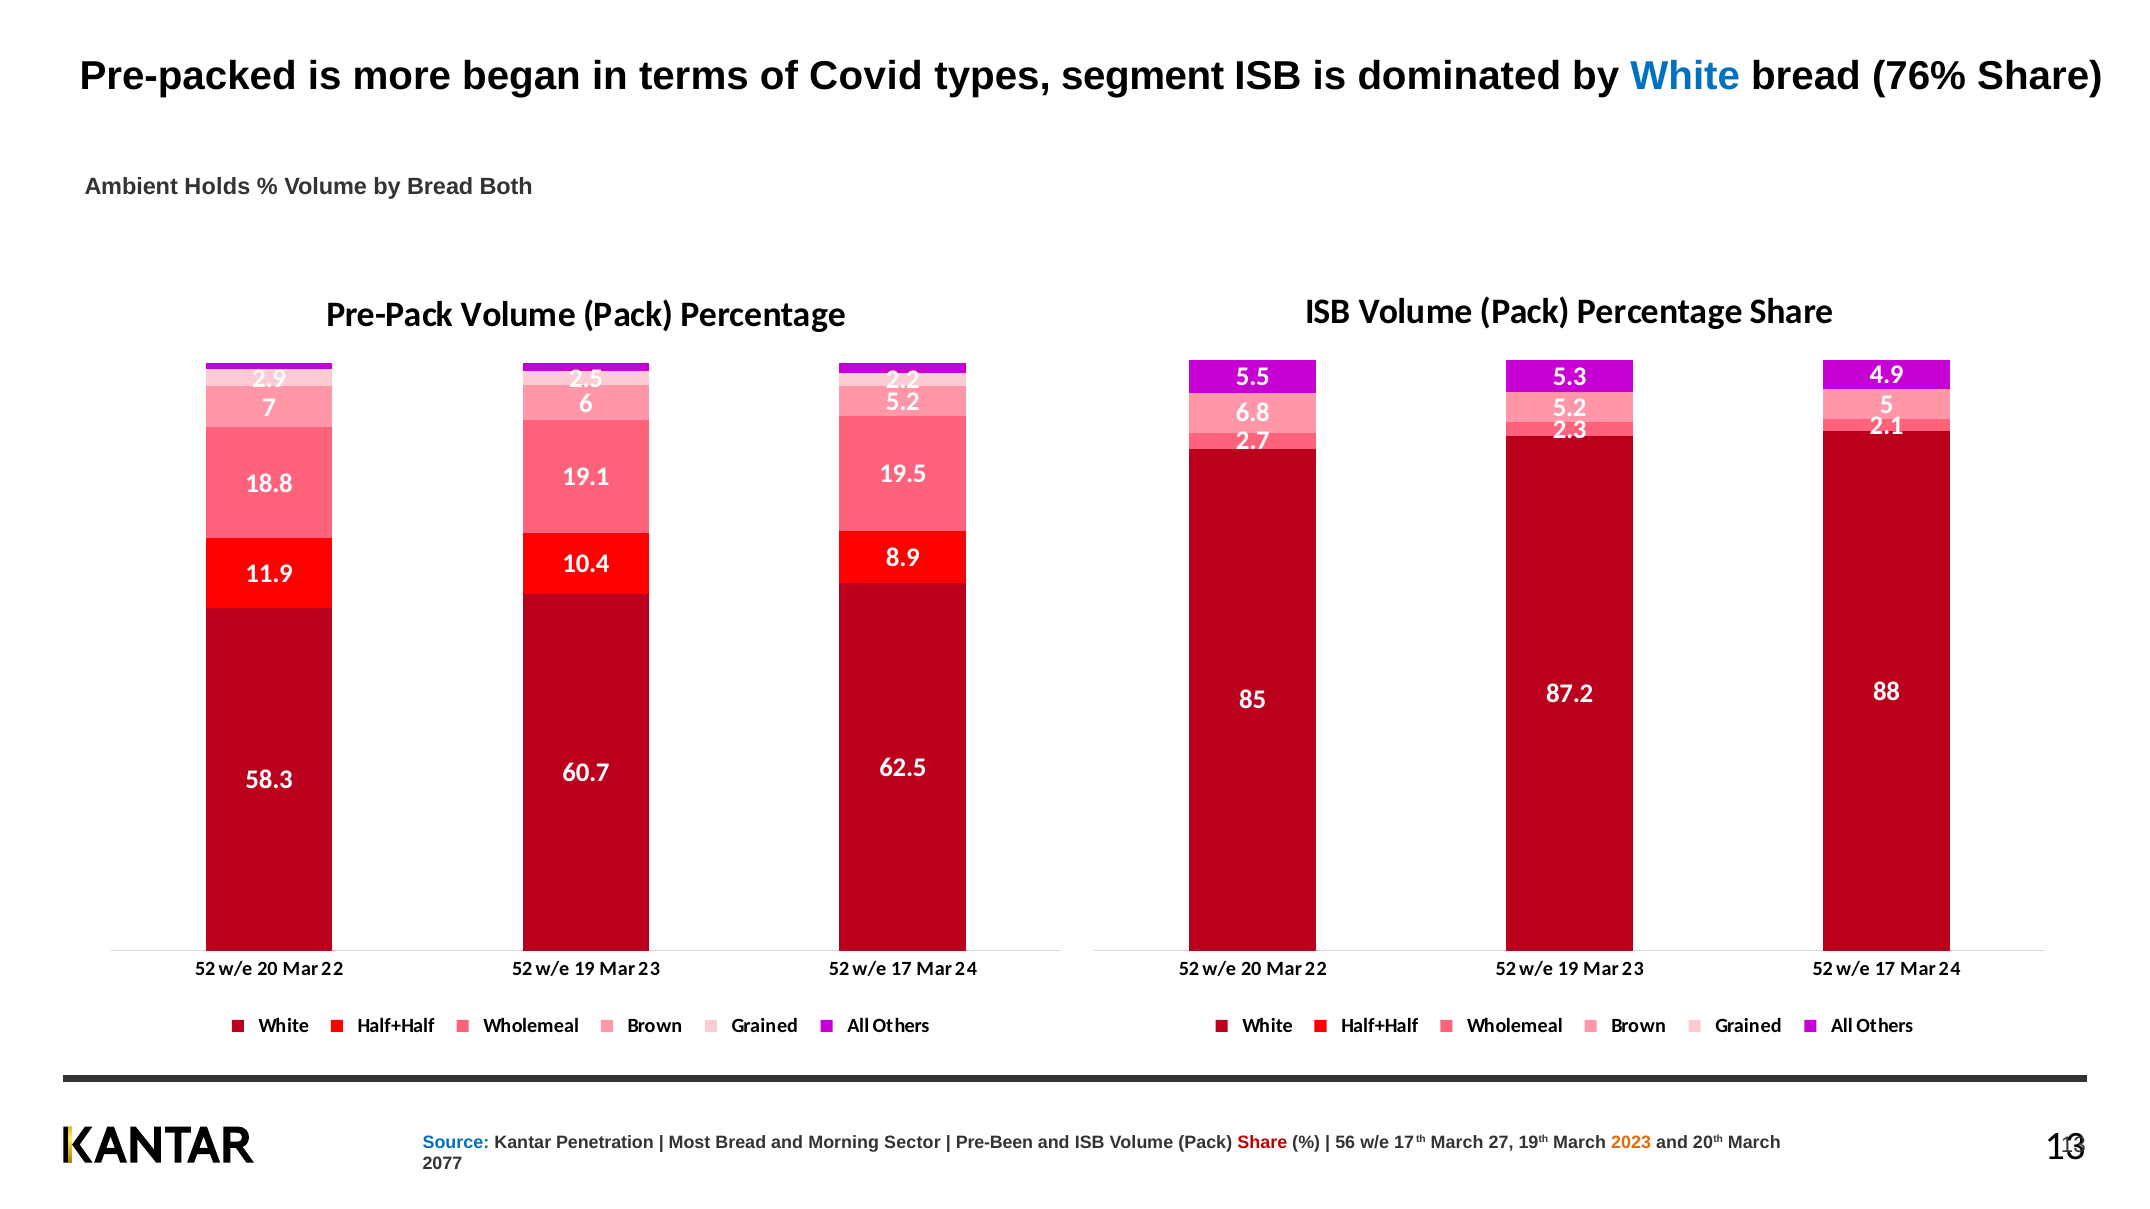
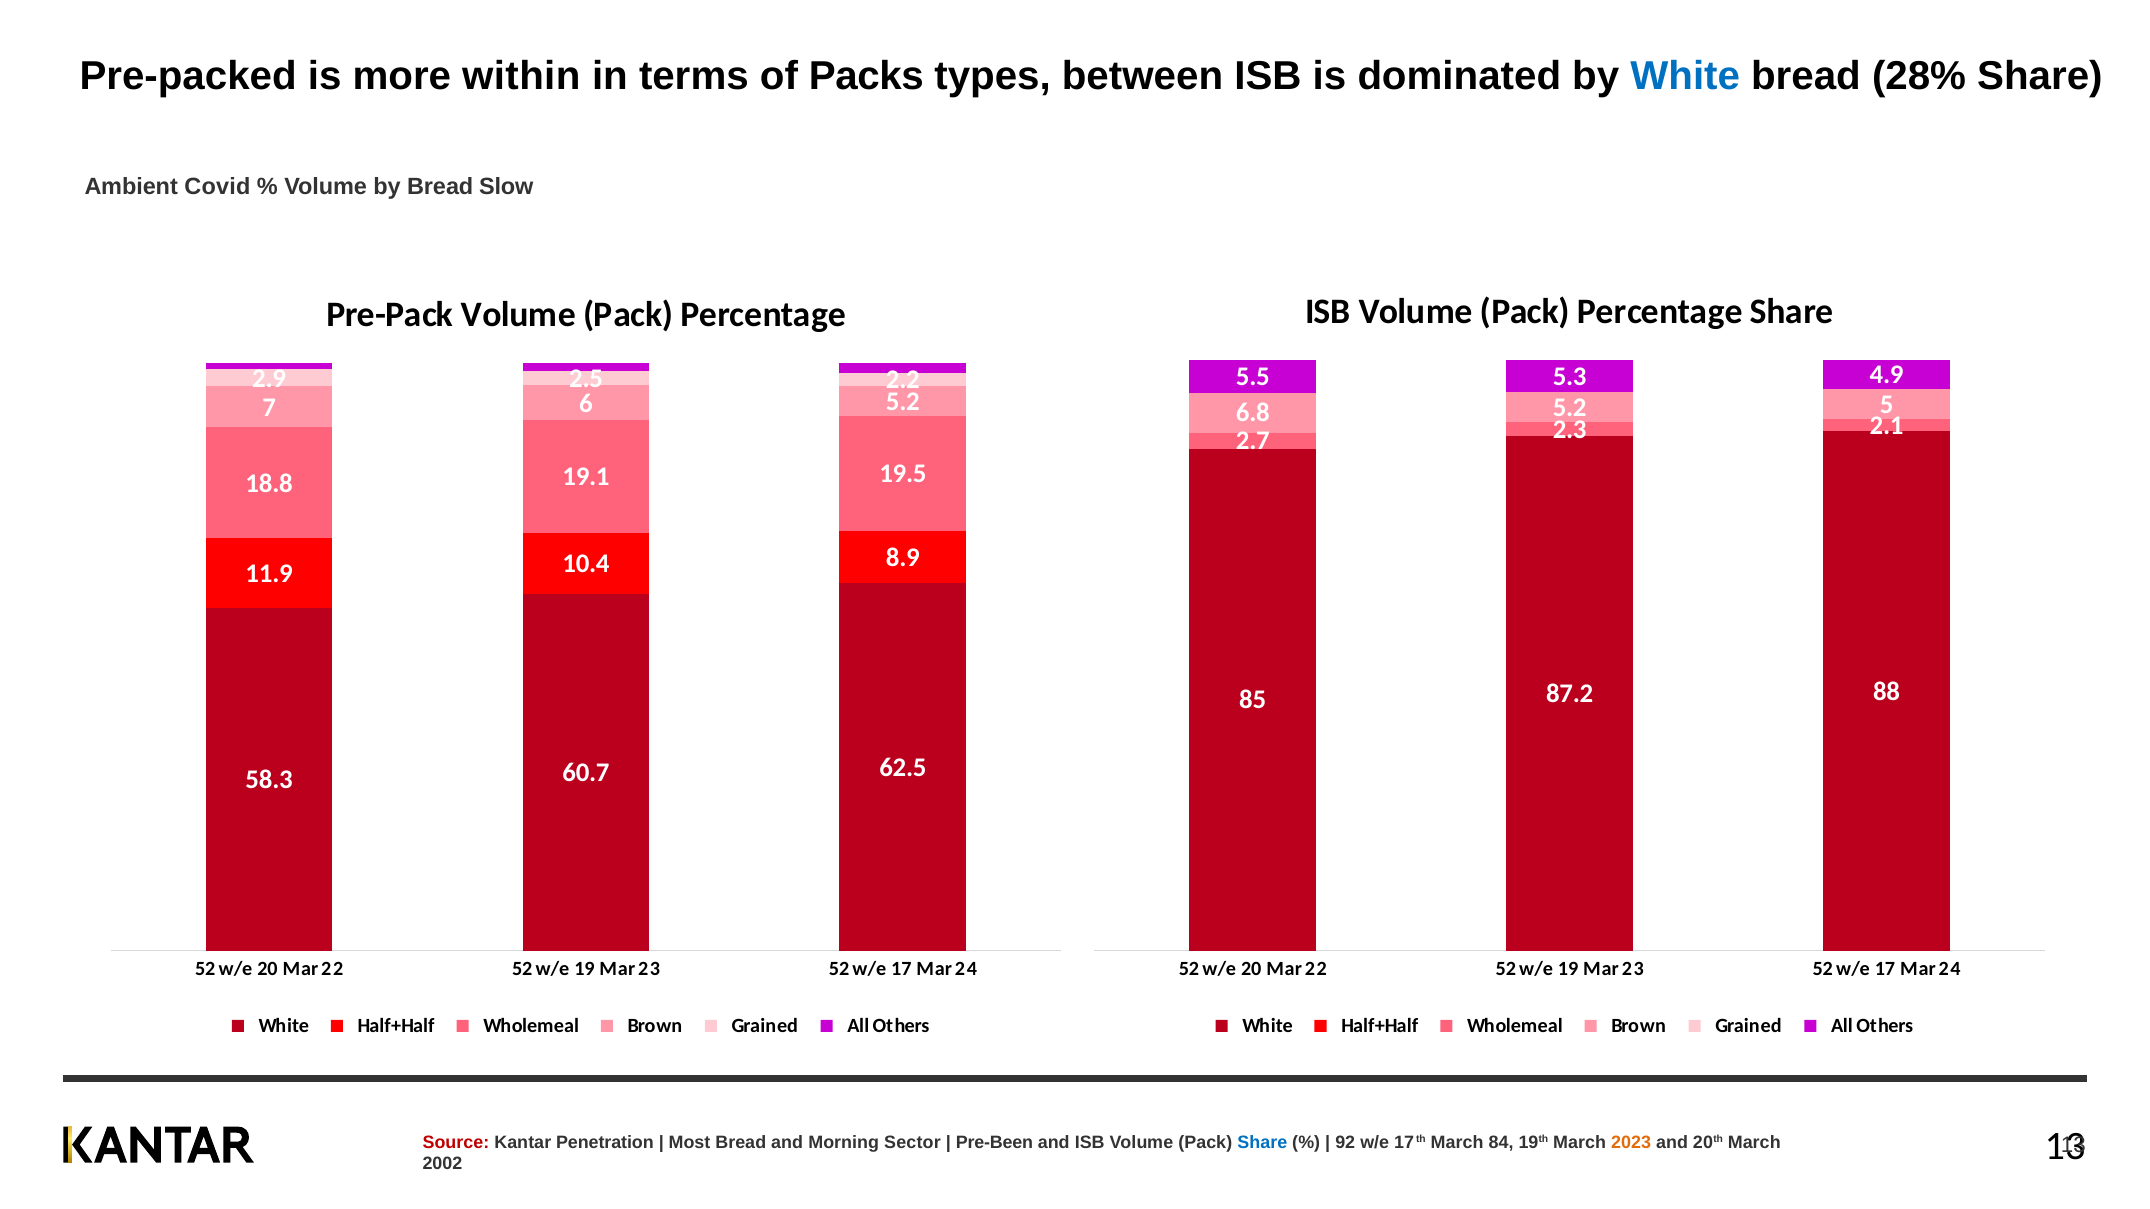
began: began -> within (521, 76)
Covid: Covid -> Packs (866, 76)
segment: segment -> between (1143, 76)
76%: 76% -> 28% (1919, 76)
Holds: Holds -> Covid (217, 187)
Both: Both -> Slow (506, 187)
Source colour: blue -> red (456, 1143)
Share colour: red -> blue (1262, 1143)
56: 56 -> 92 (1345, 1143)
27: 27 -> 84 (1501, 1143)
2077: 2077 -> 2002 (442, 1164)
